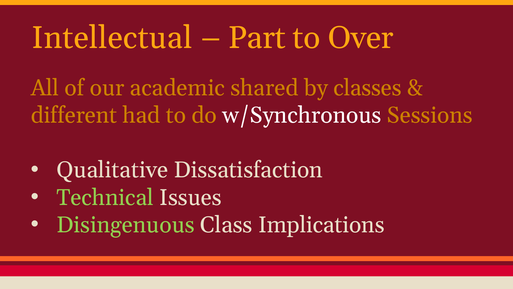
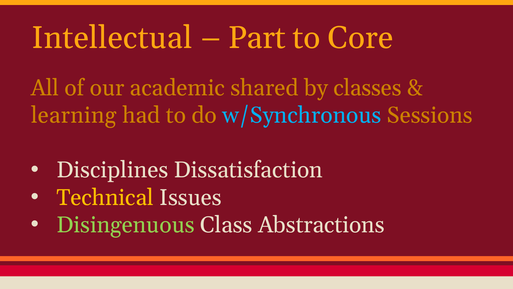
Over: Over -> Core (361, 38)
different: different -> learning (74, 115)
w/Synchronous colour: white -> light blue (302, 115)
Qualitative: Qualitative -> Disciplines (112, 170)
Technical colour: light green -> yellow (105, 197)
Implications: Implications -> Abstractions (321, 225)
